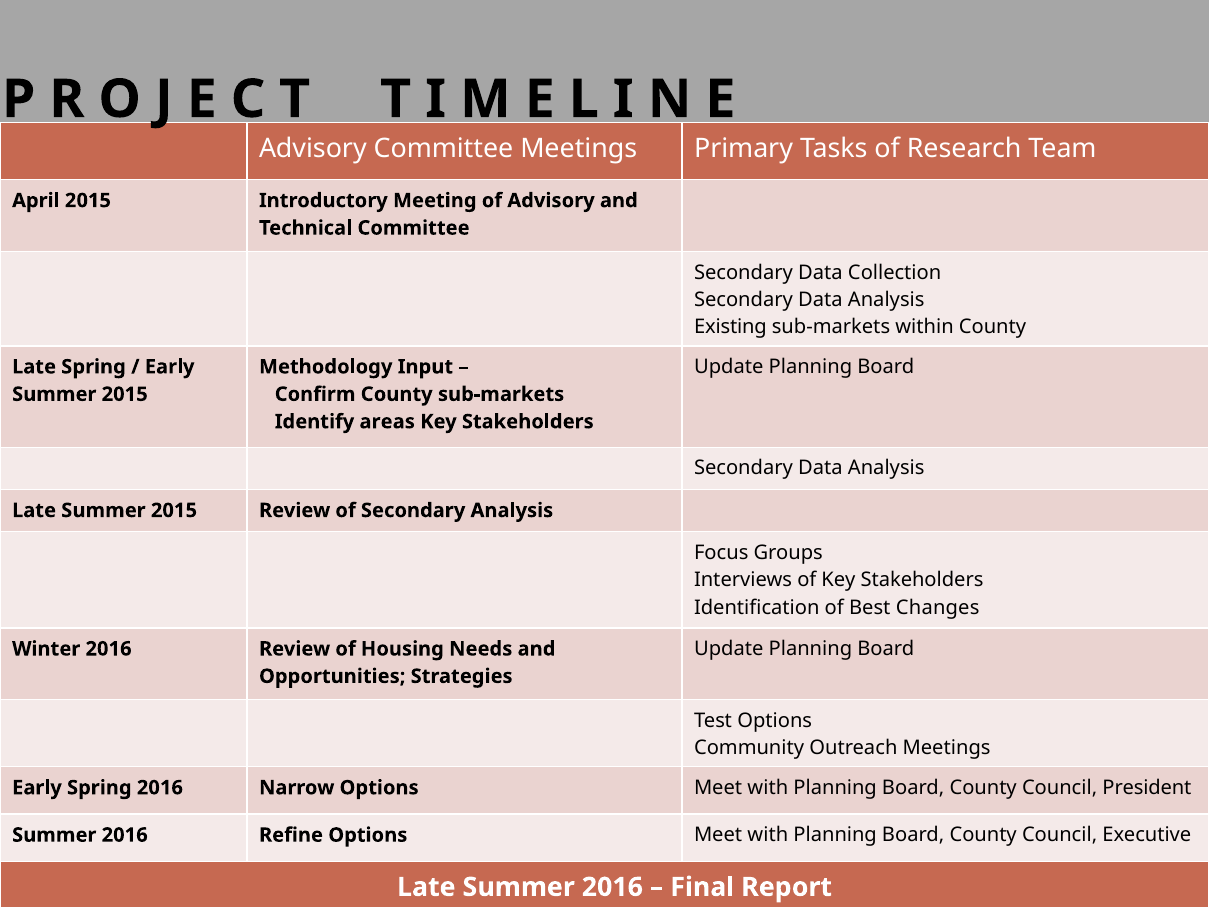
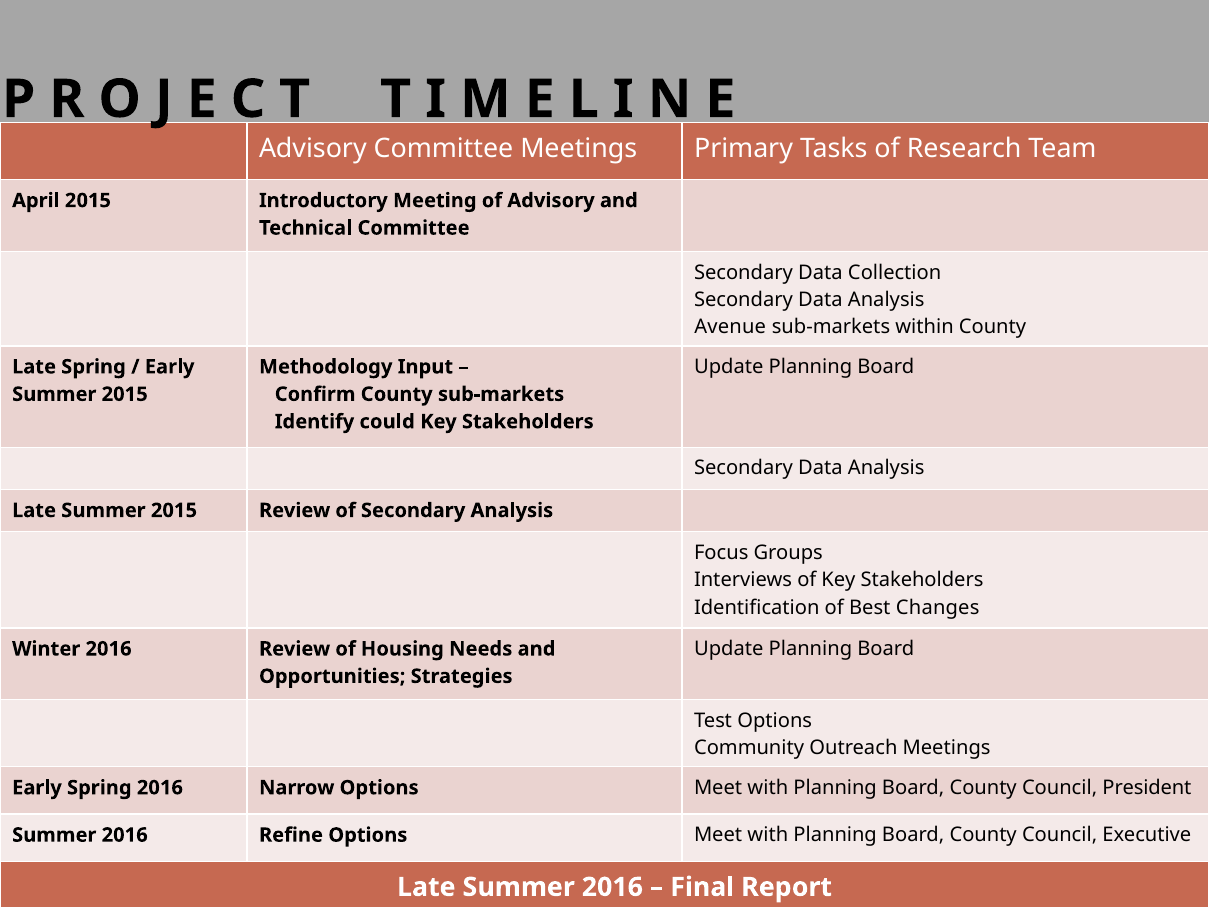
Existing: Existing -> Avenue (730, 327)
areas: areas -> could (387, 422)
